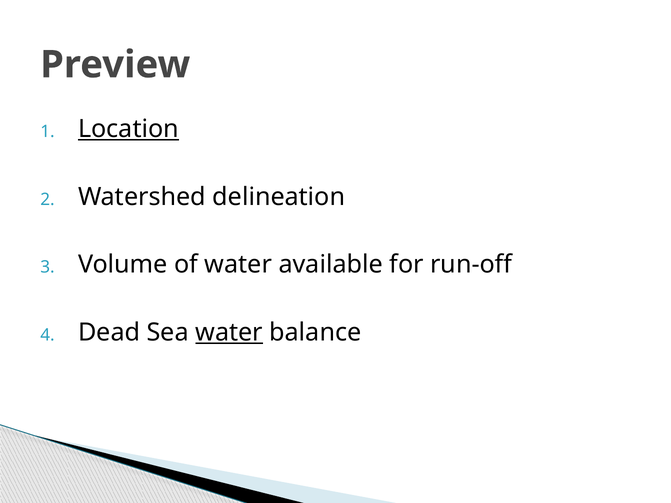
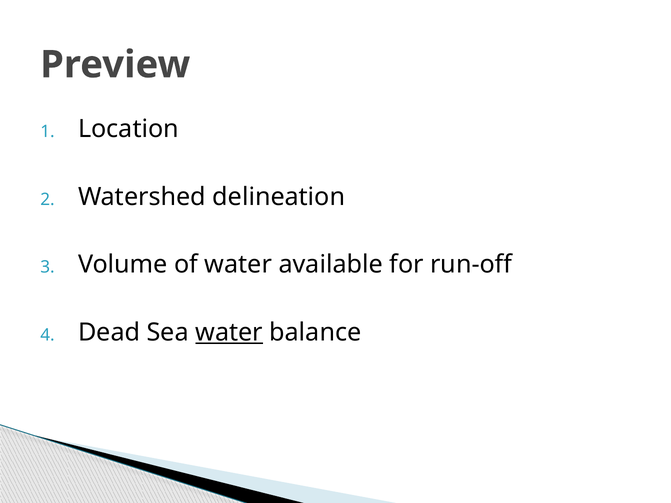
Location underline: present -> none (128, 129)
